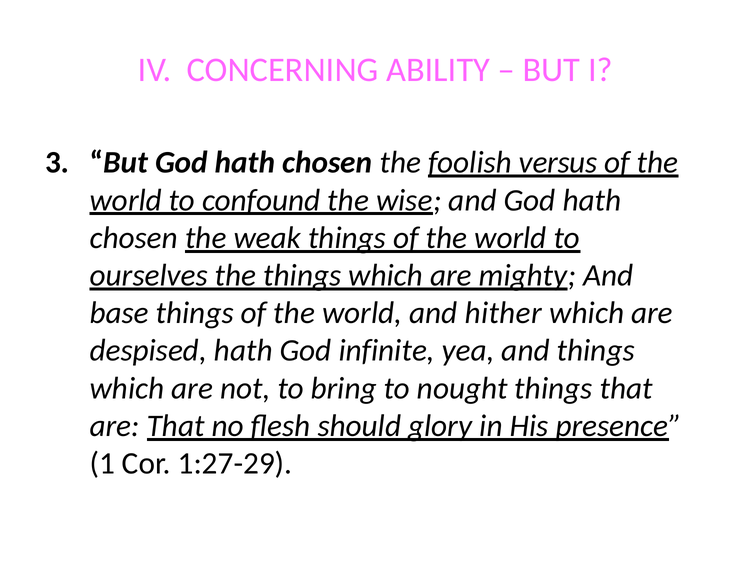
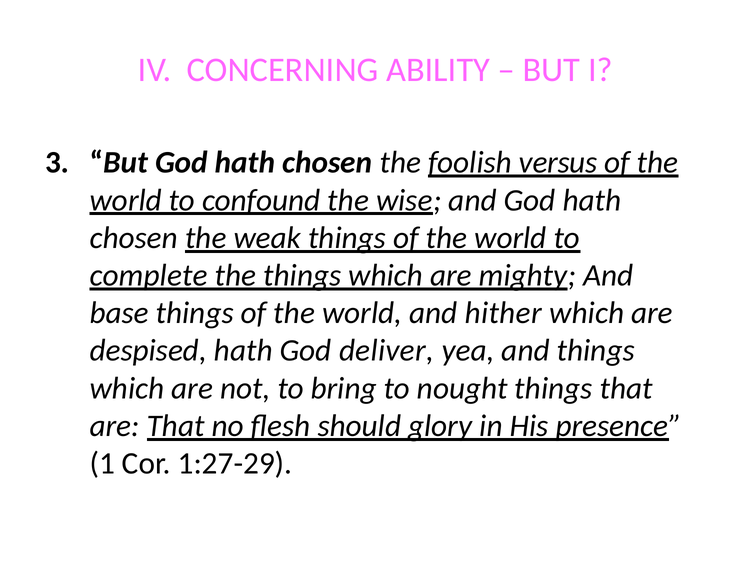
ourselves: ourselves -> complete (149, 275)
infinite: infinite -> deliver (386, 350)
